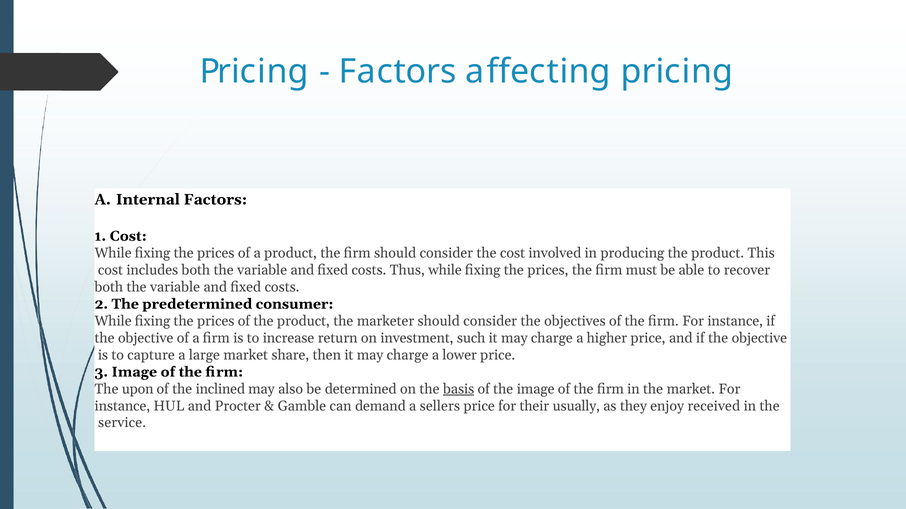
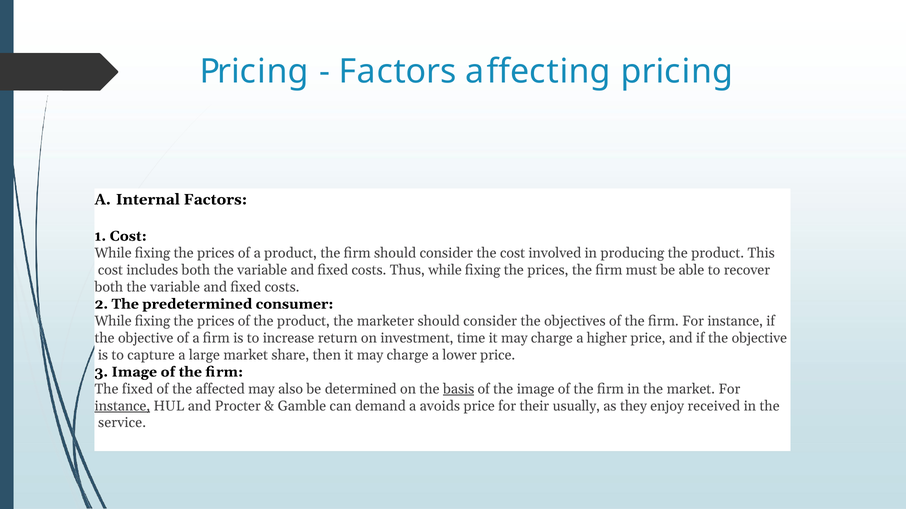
such: such -> time (471, 338)
The upon: upon -> fixed (138, 389)
inclined: inclined -> affected (220, 389)
instance underline: none -> present (122, 406)
sellers: sellers -> avoids (440, 406)
